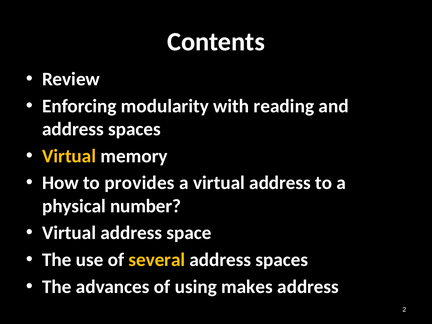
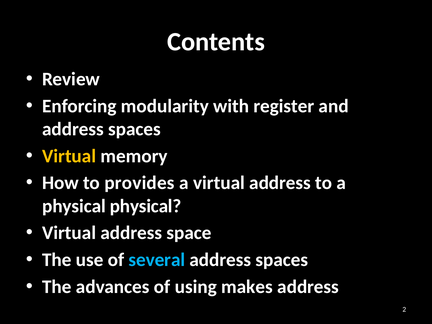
reading: reading -> register (284, 106)
physical number: number -> physical (146, 206)
several colour: yellow -> light blue (157, 260)
